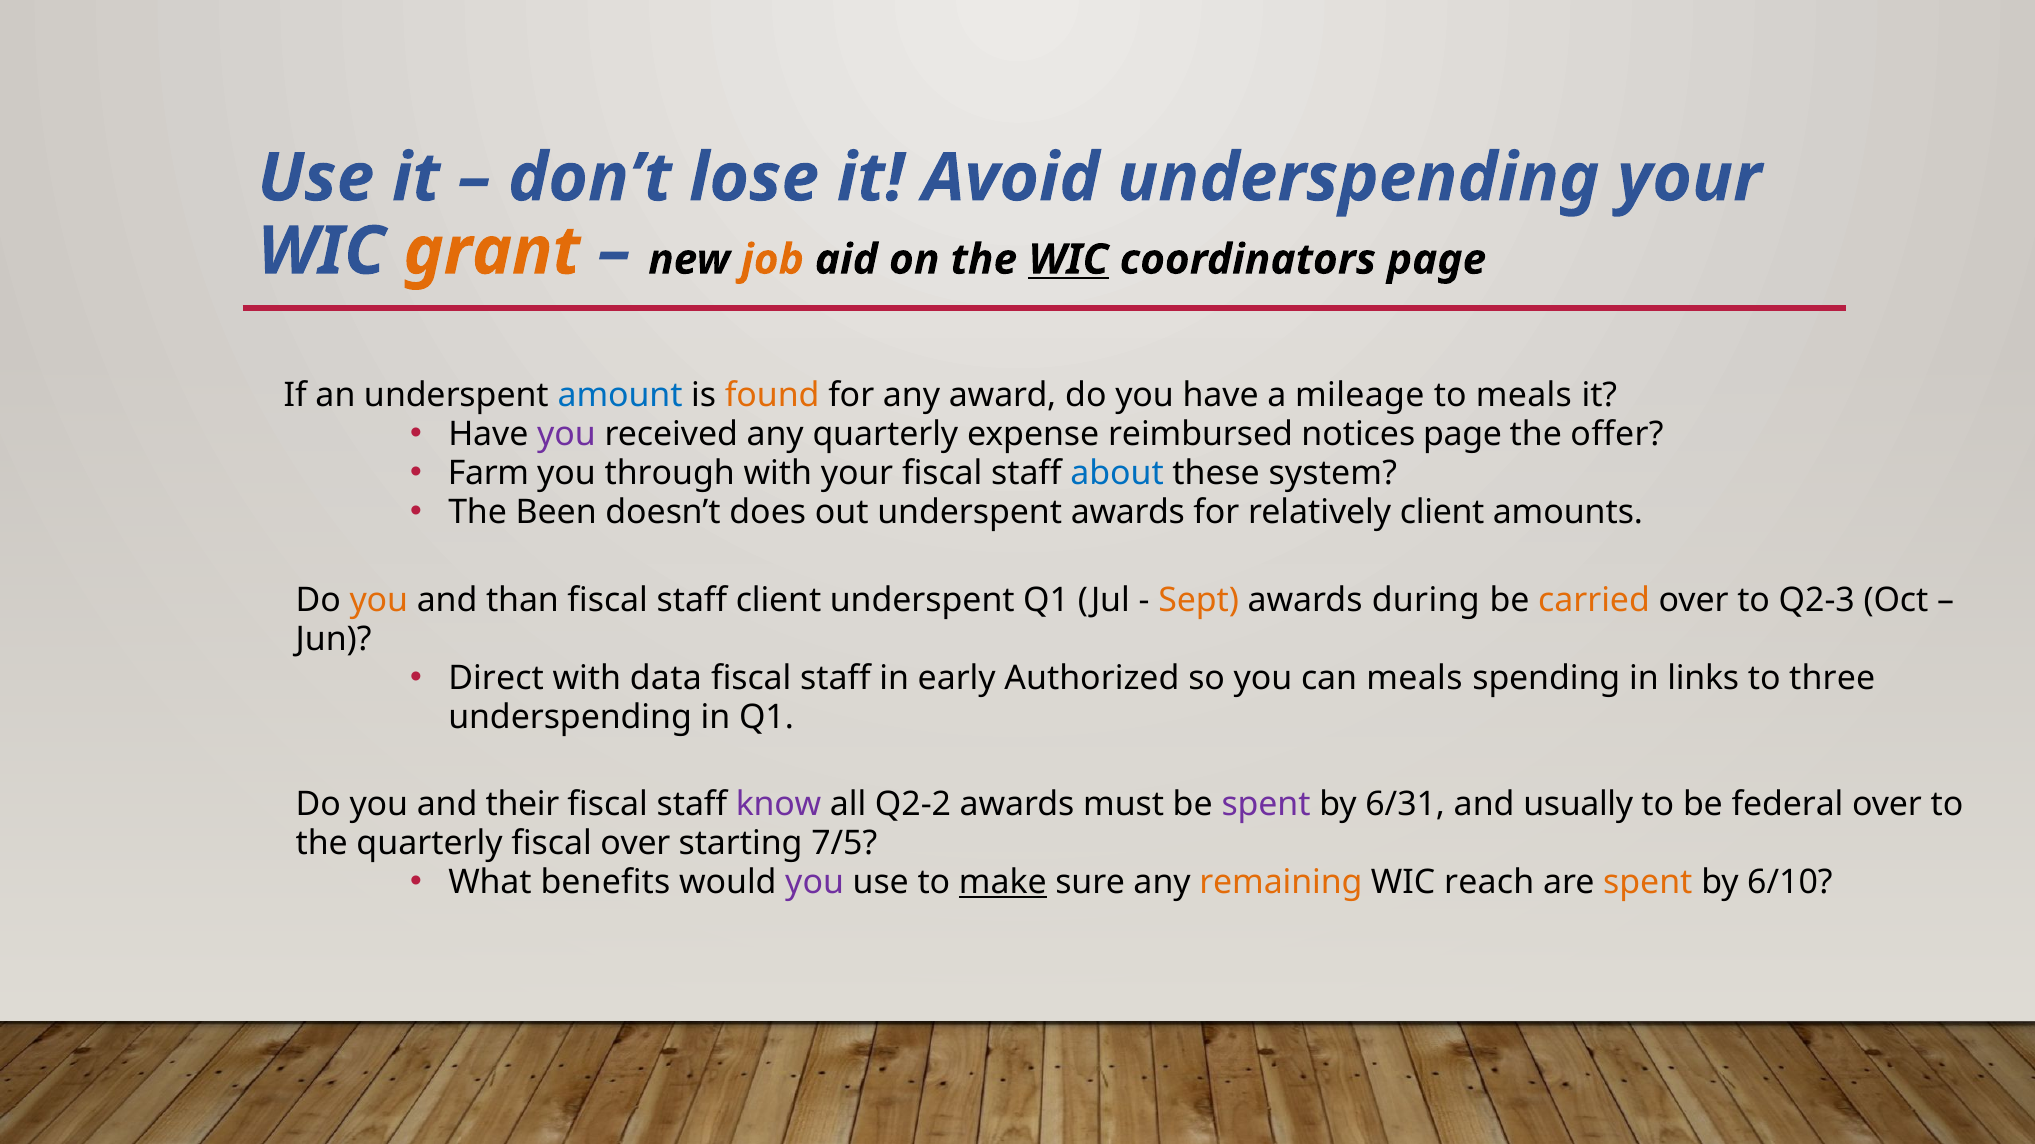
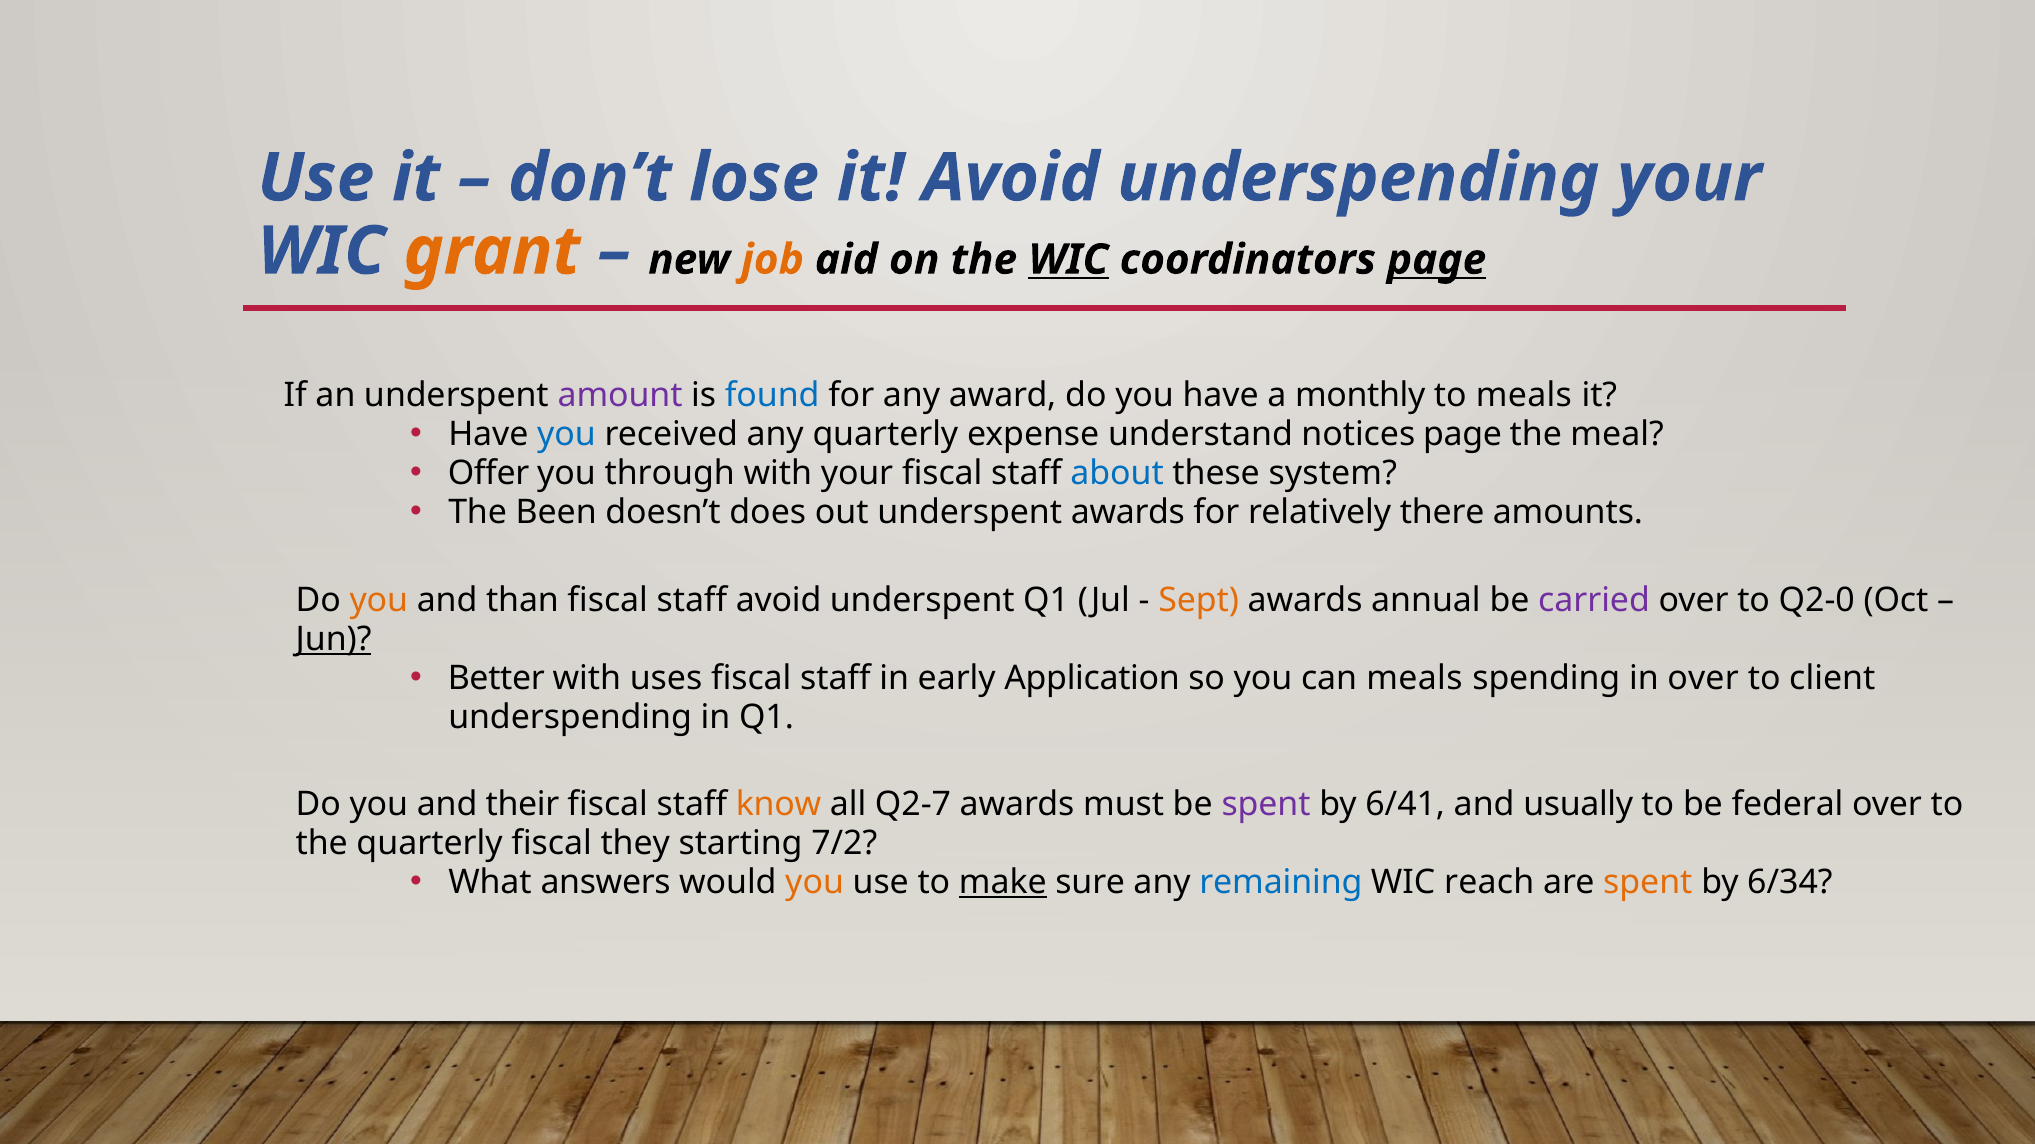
page underline: none -> present (1437, 260)
amount colour: blue -> purple (620, 396)
found colour: orange -> blue (772, 396)
mileage: mileage -> monthly (1360, 396)
you colour: purple -> blue (567, 435)
reimbursed: reimbursed -> understand (1200, 435)
offer: offer -> meal (1617, 435)
Farm: Farm -> Offer (489, 474)
relatively client: client -> there (1442, 513)
staff client: client -> avoid (779, 600)
during: during -> annual (1426, 600)
carried colour: orange -> purple (1594, 600)
Q2-3: Q2-3 -> Q2-0 (1817, 600)
Jun underline: none -> present (334, 639)
Direct: Direct -> Better (496, 678)
data: data -> uses (666, 678)
Authorized: Authorized -> Application (1092, 678)
in links: links -> over (1703, 678)
three: three -> client (1832, 678)
know colour: purple -> orange (779, 805)
Q2-2: Q2-2 -> Q2-7 (913, 805)
6/31: 6/31 -> 6/41 (1405, 805)
fiscal over: over -> they (635, 844)
7/5: 7/5 -> 7/2 (844, 844)
benefits: benefits -> answers (606, 883)
you colour: purple -> orange (815, 883)
remaining colour: orange -> blue (1281, 883)
6/10: 6/10 -> 6/34 (1790, 883)
